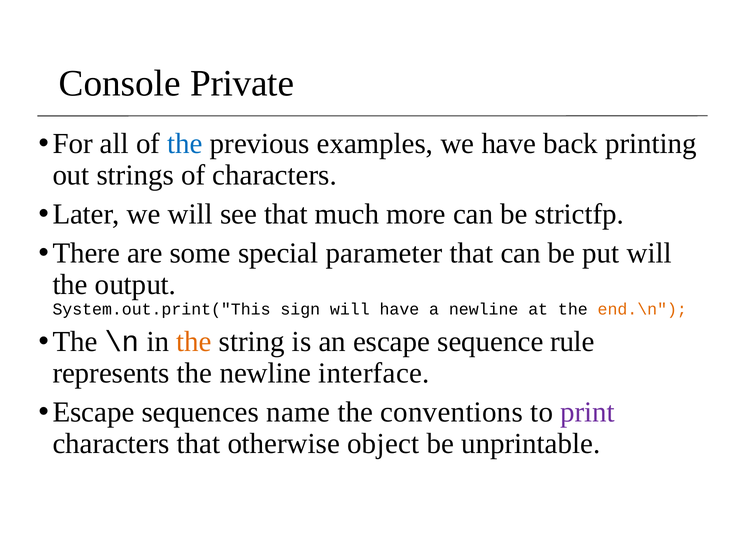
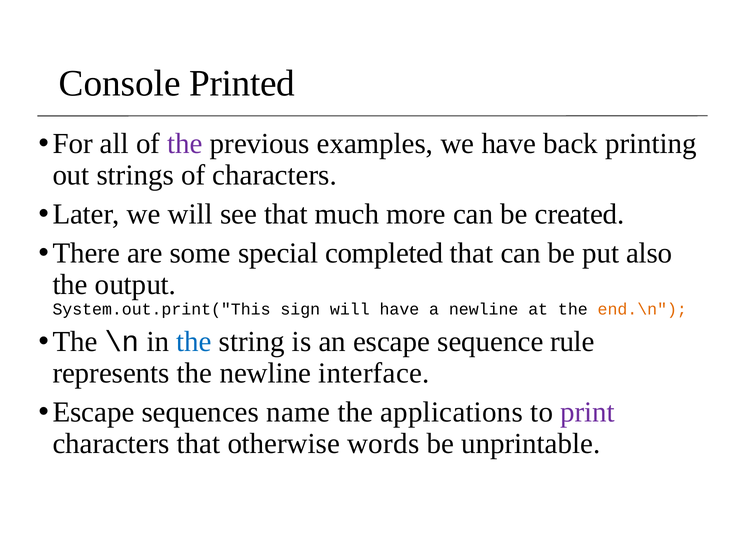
Private: Private -> Printed (242, 84)
the colour: blue -> purple (185, 144)
strictfp: strictfp -> created (580, 214)
parameter: parameter -> completed (384, 253)
put will: will -> also (649, 253)
the colour: orange -> blue (194, 341)
conventions: conventions -> applications (452, 412)
object: object -> words (383, 443)
